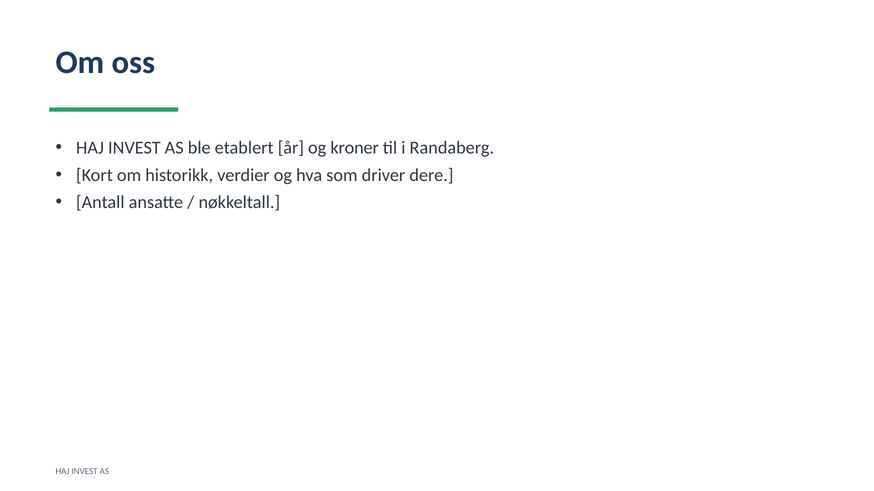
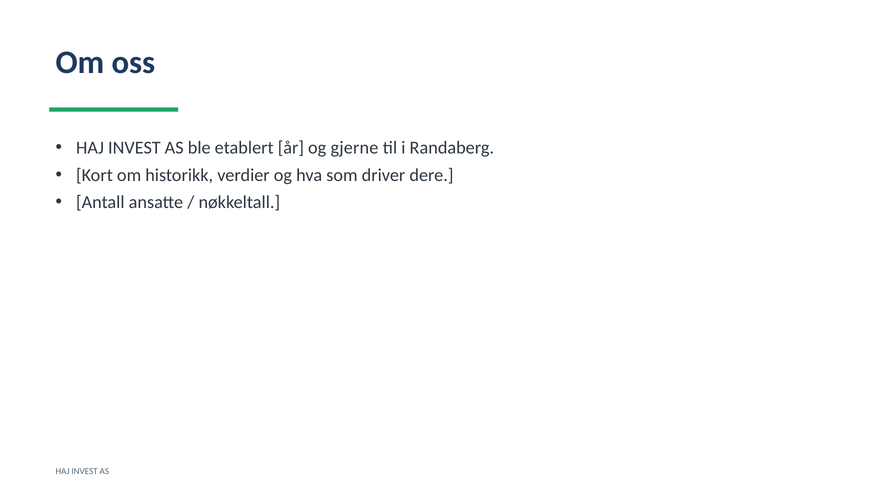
kroner: kroner -> gjerne (354, 148)
